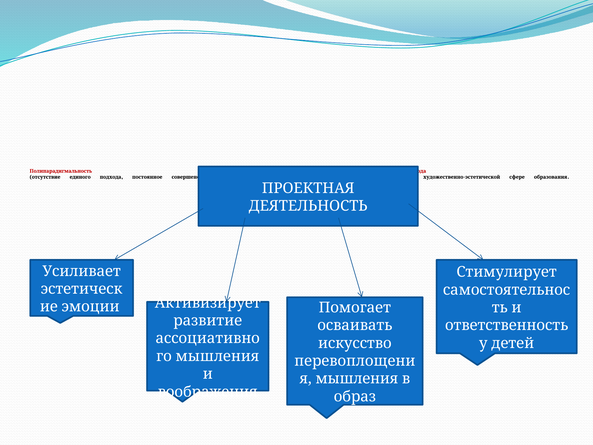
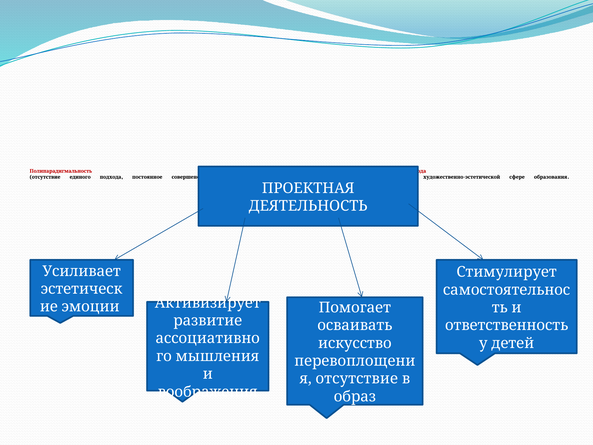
мышления: мышления -> отсутствие (357, 379)
